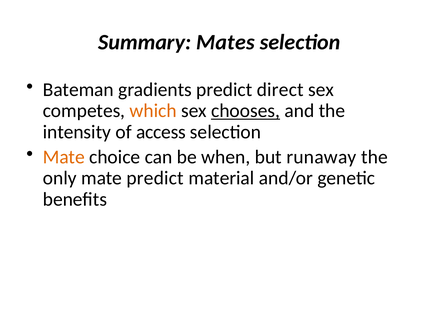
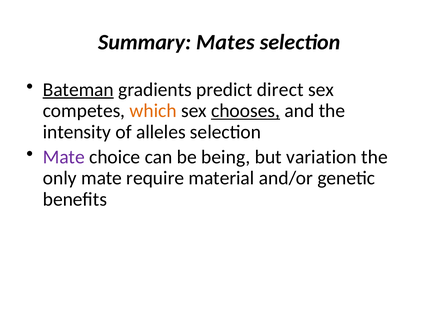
Bateman underline: none -> present (78, 89)
access: access -> alleles (161, 132)
Mate colour: orange -> purple (64, 157)
when: when -> being (226, 157)
runaway: runaway -> variation (322, 157)
mate predict: predict -> require (155, 178)
